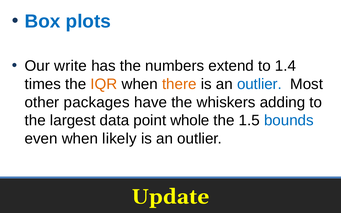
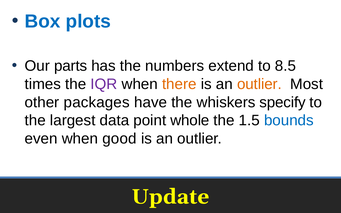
write: write -> parts (71, 66)
1.4: 1.4 -> 8.5 (286, 66)
IQR colour: orange -> purple (104, 84)
outlier colour: blue -> orange (259, 84)
adding: adding -> specify (283, 102)
likely: likely -> good (119, 139)
